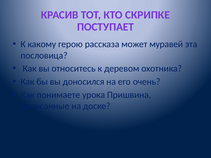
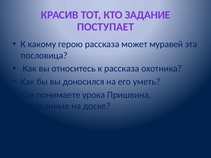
СКРИПКЕ: СКРИПКЕ -> ЗАДАНИЕ (148, 15)
к деревом: деревом -> рассказа (122, 69)
очень: очень -> уметь (147, 82)
